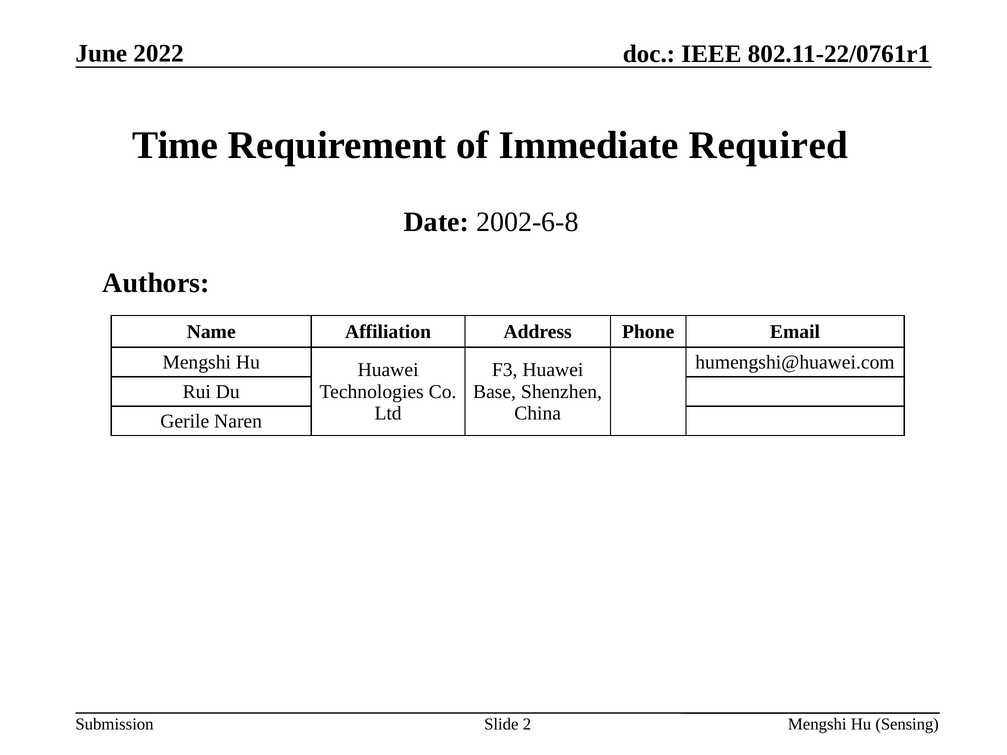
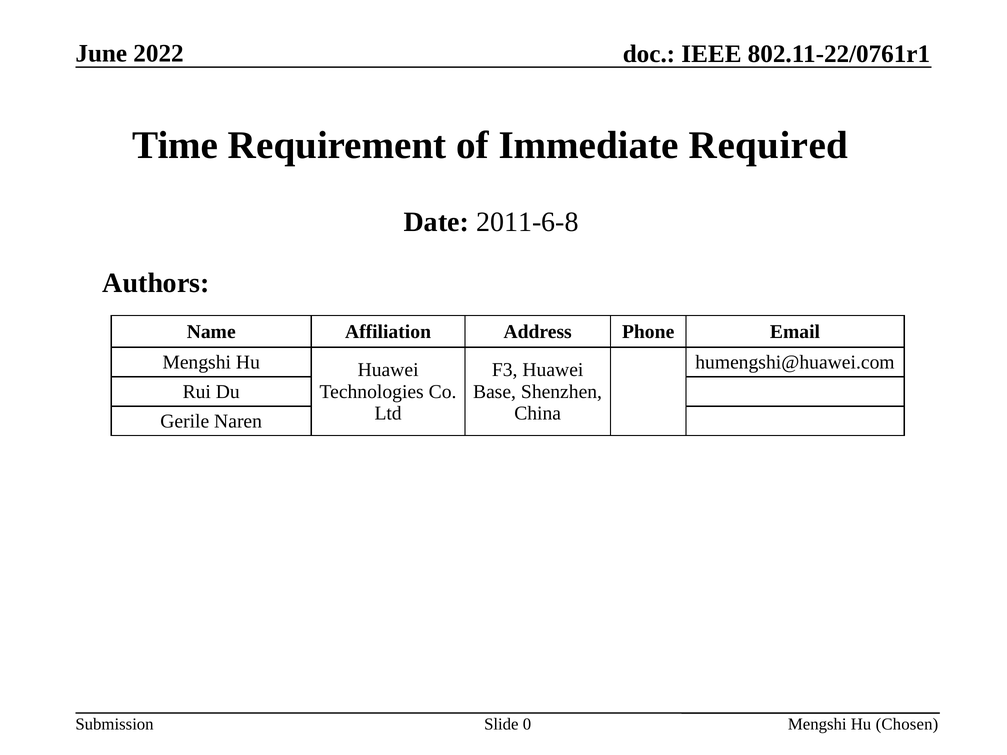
2002-6-8: 2002-6-8 -> 2011-6-8 (527, 222)
2: 2 -> 0 (527, 724)
Sensing: Sensing -> Chosen (907, 725)
